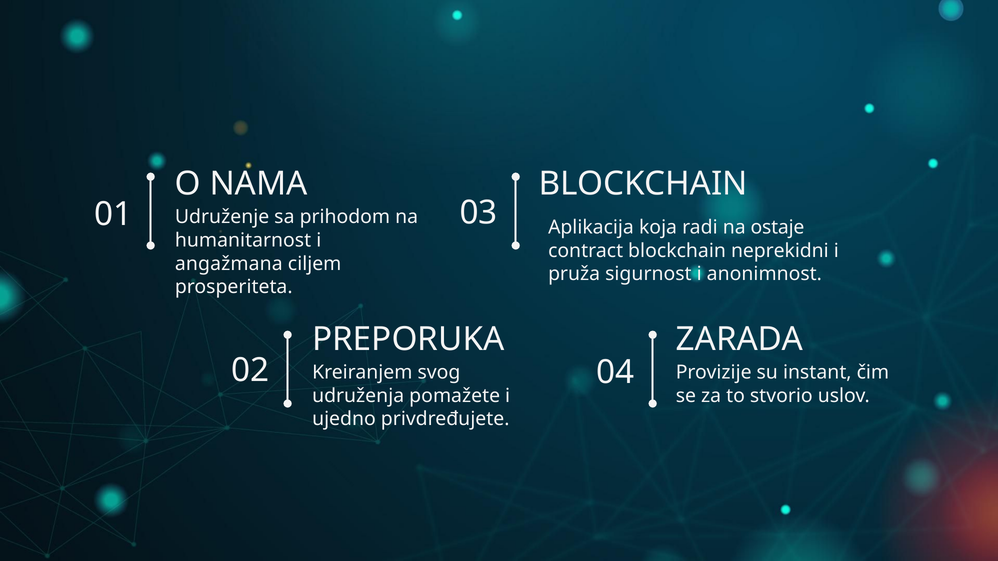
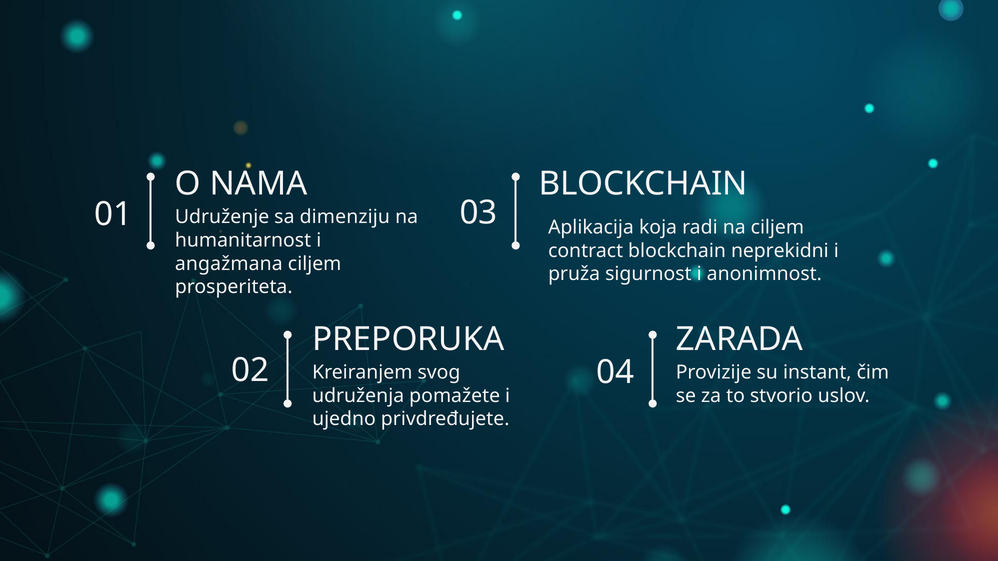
prihodom: prihodom -> dimenziju (345, 217)
na ostaje: ostaje -> ciljem (777, 228)
